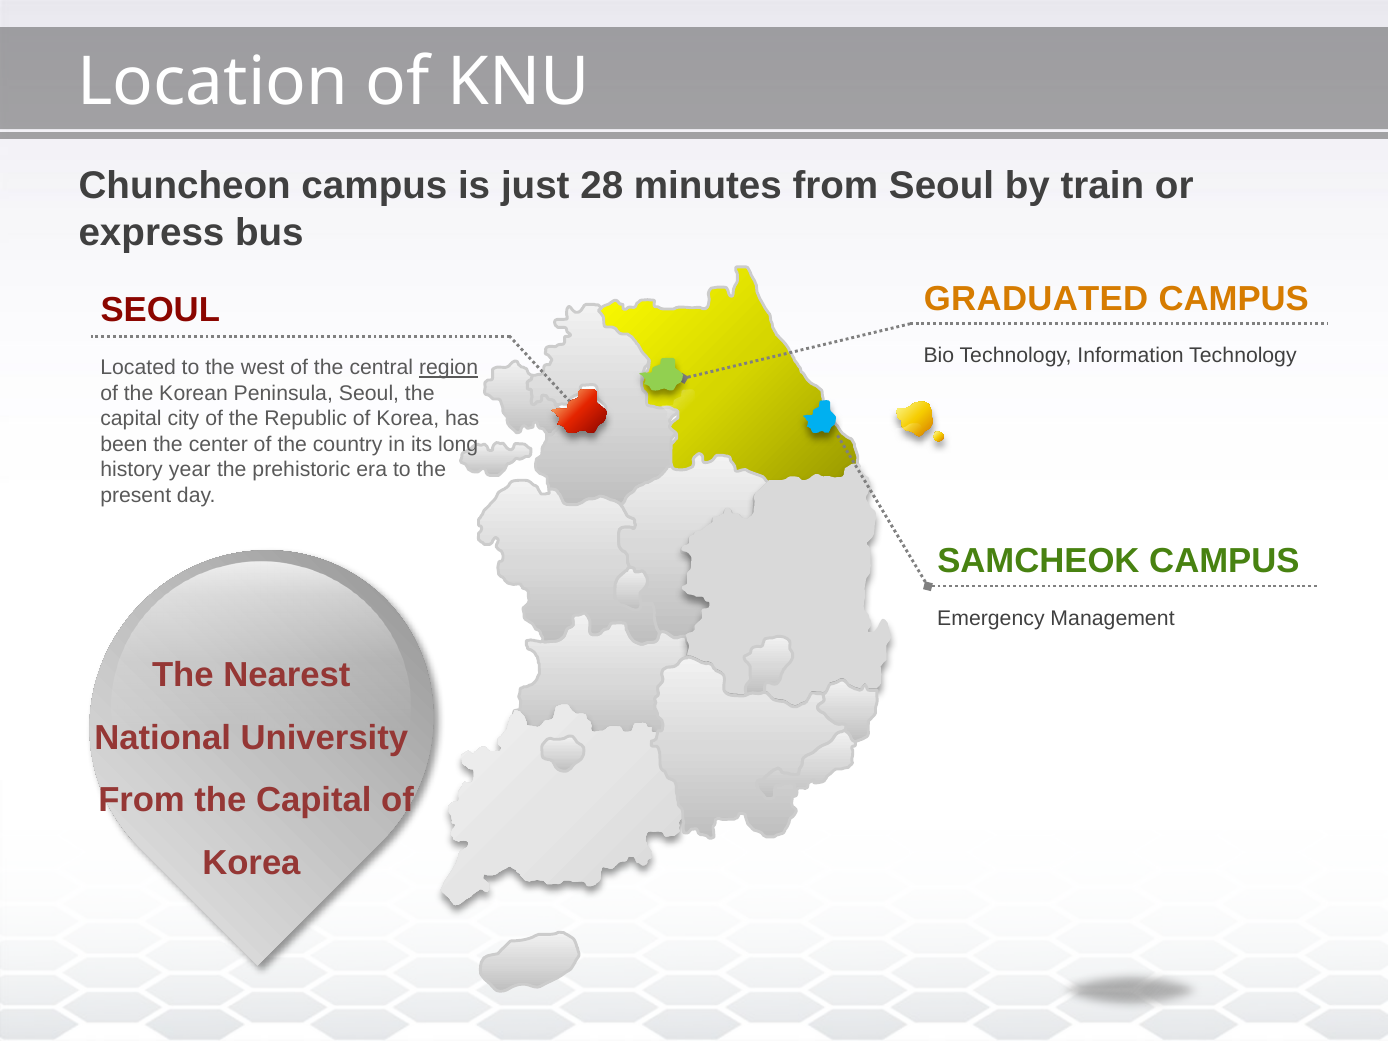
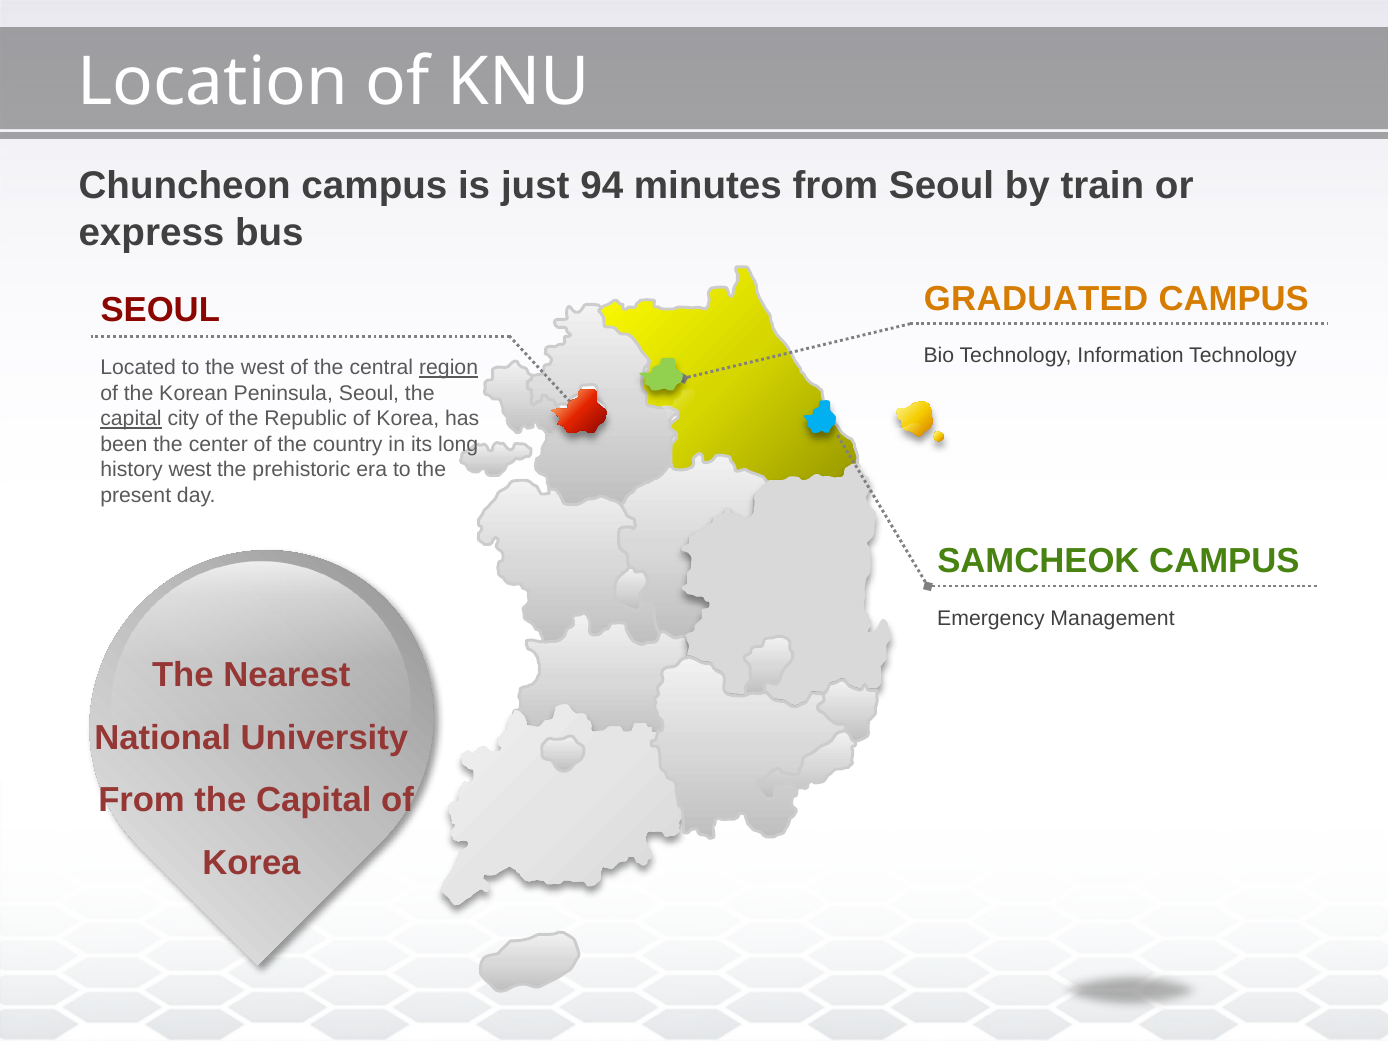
28: 28 -> 94 (602, 186)
capital underline: none -> present (131, 419)
history year: year -> west (190, 470)
